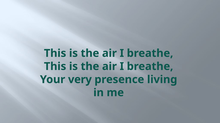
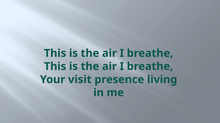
very: very -> visit (80, 80)
